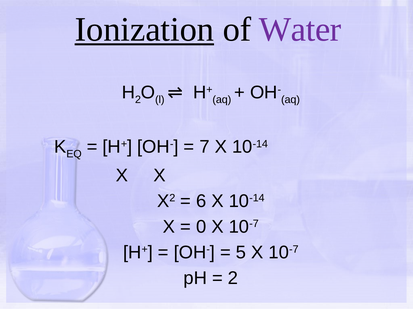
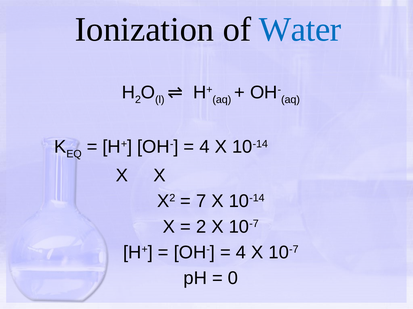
Ionization underline: present -> none (144, 30)
Water colour: purple -> blue (300, 30)
7: 7 -> 4 (205, 147)
6: 6 -> 7 (201, 202)
0: 0 -> 2 (201, 227)
5: 5 -> 4 (241, 253)
2: 2 -> 0 (233, 279)
